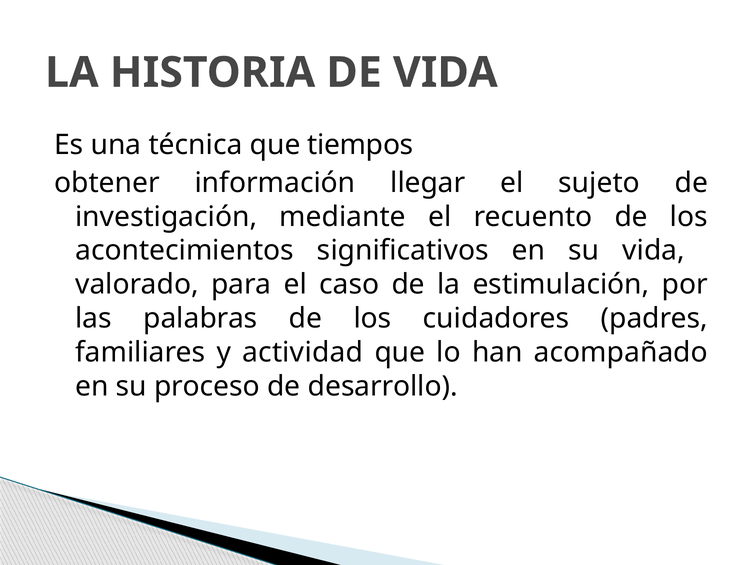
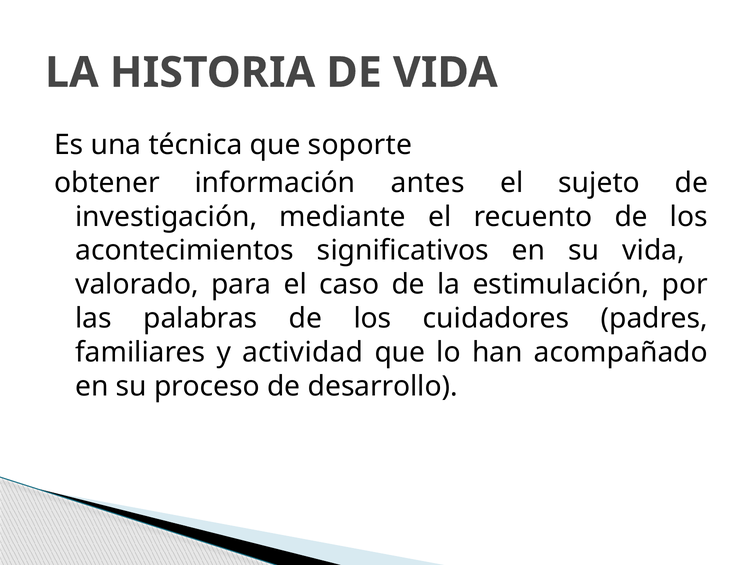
tiempos: tiempos -> soporte (360, 145)
llegar: llegar -> antes (428, 183)
